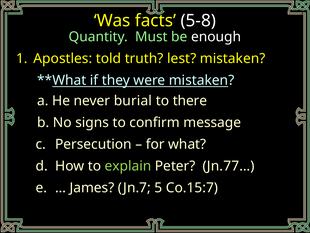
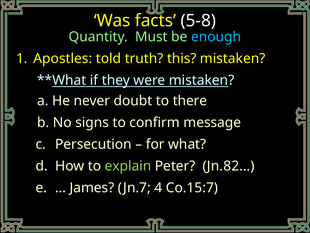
enough colour: white -> light blue (216, 37)
lest: lest -> this (182, 58)
burial: burial -> doubt (133, 101)
Jn.77…: Jn.77… -> Jn.82… (229, 166)
5: 5 -> 4 (158, 187)
